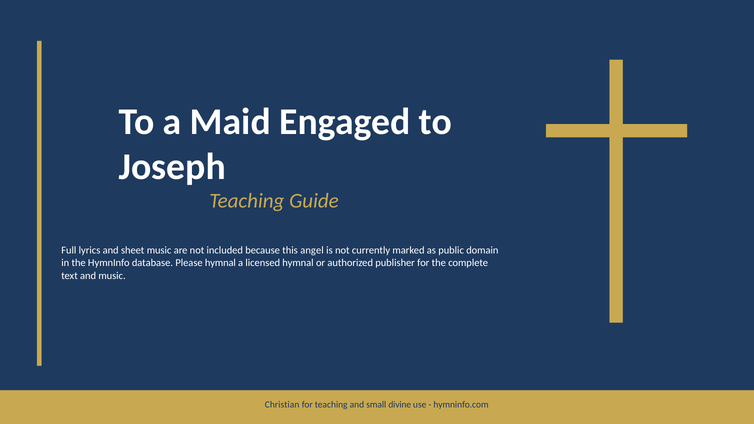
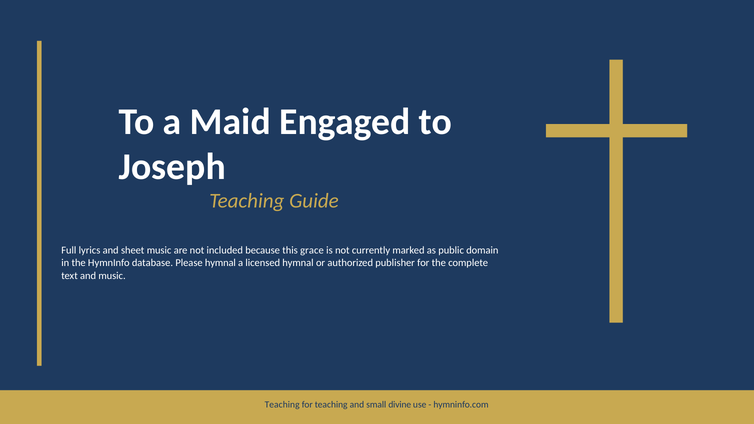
angel: angel -> grace (312, 250)
Christian: Christian -> Teaching (282, 405)
